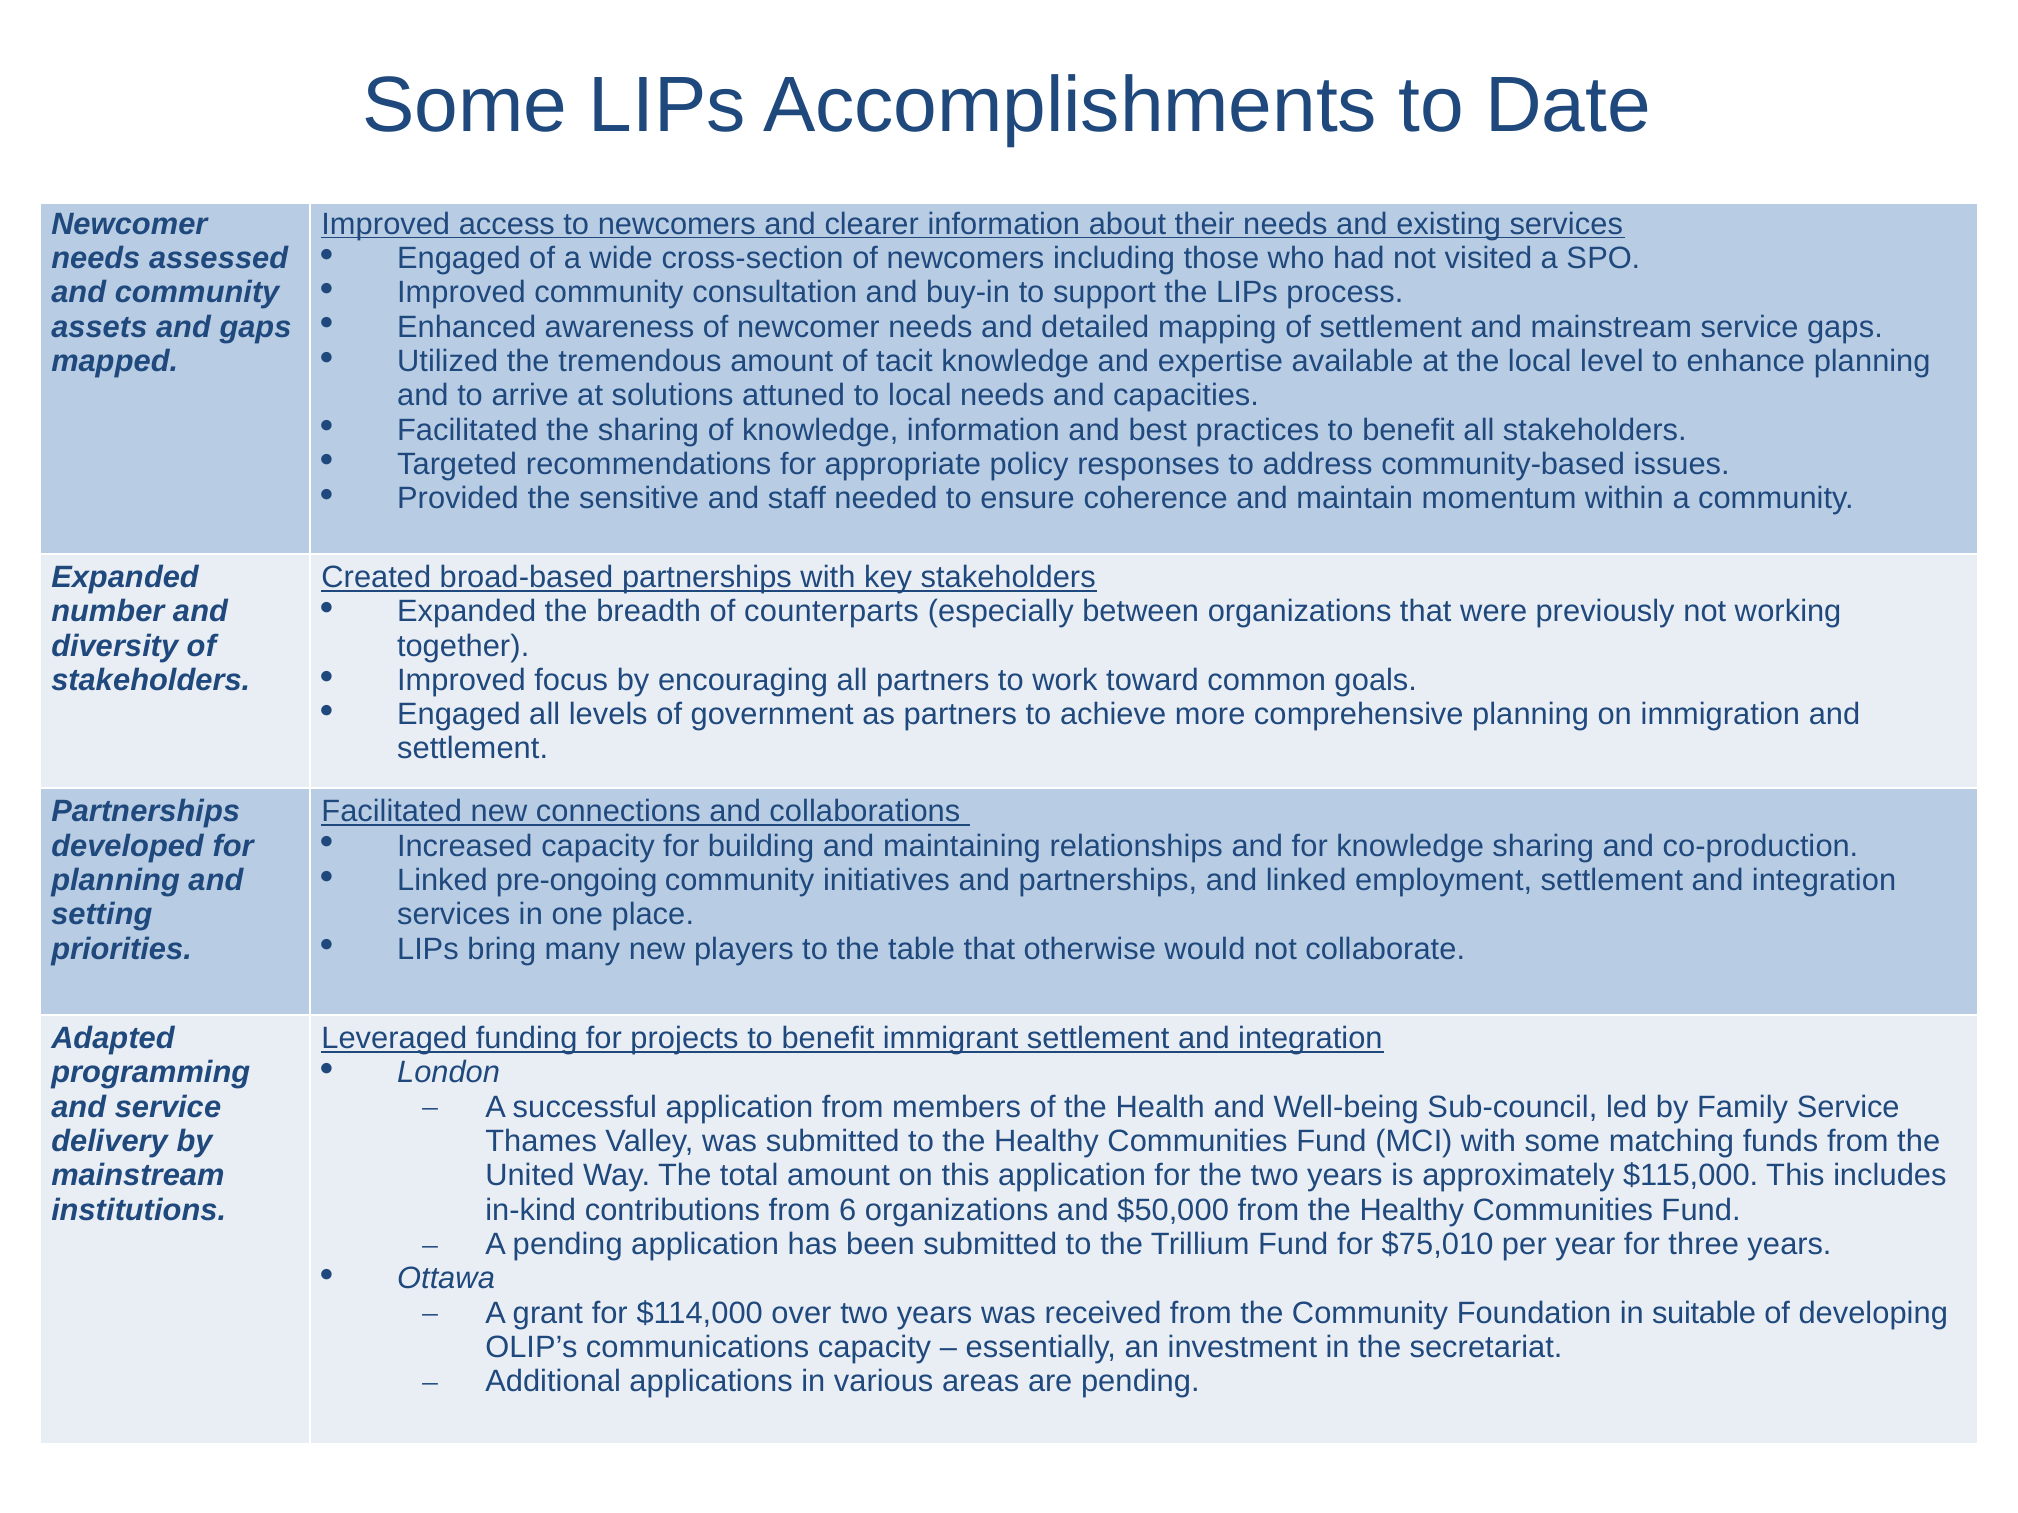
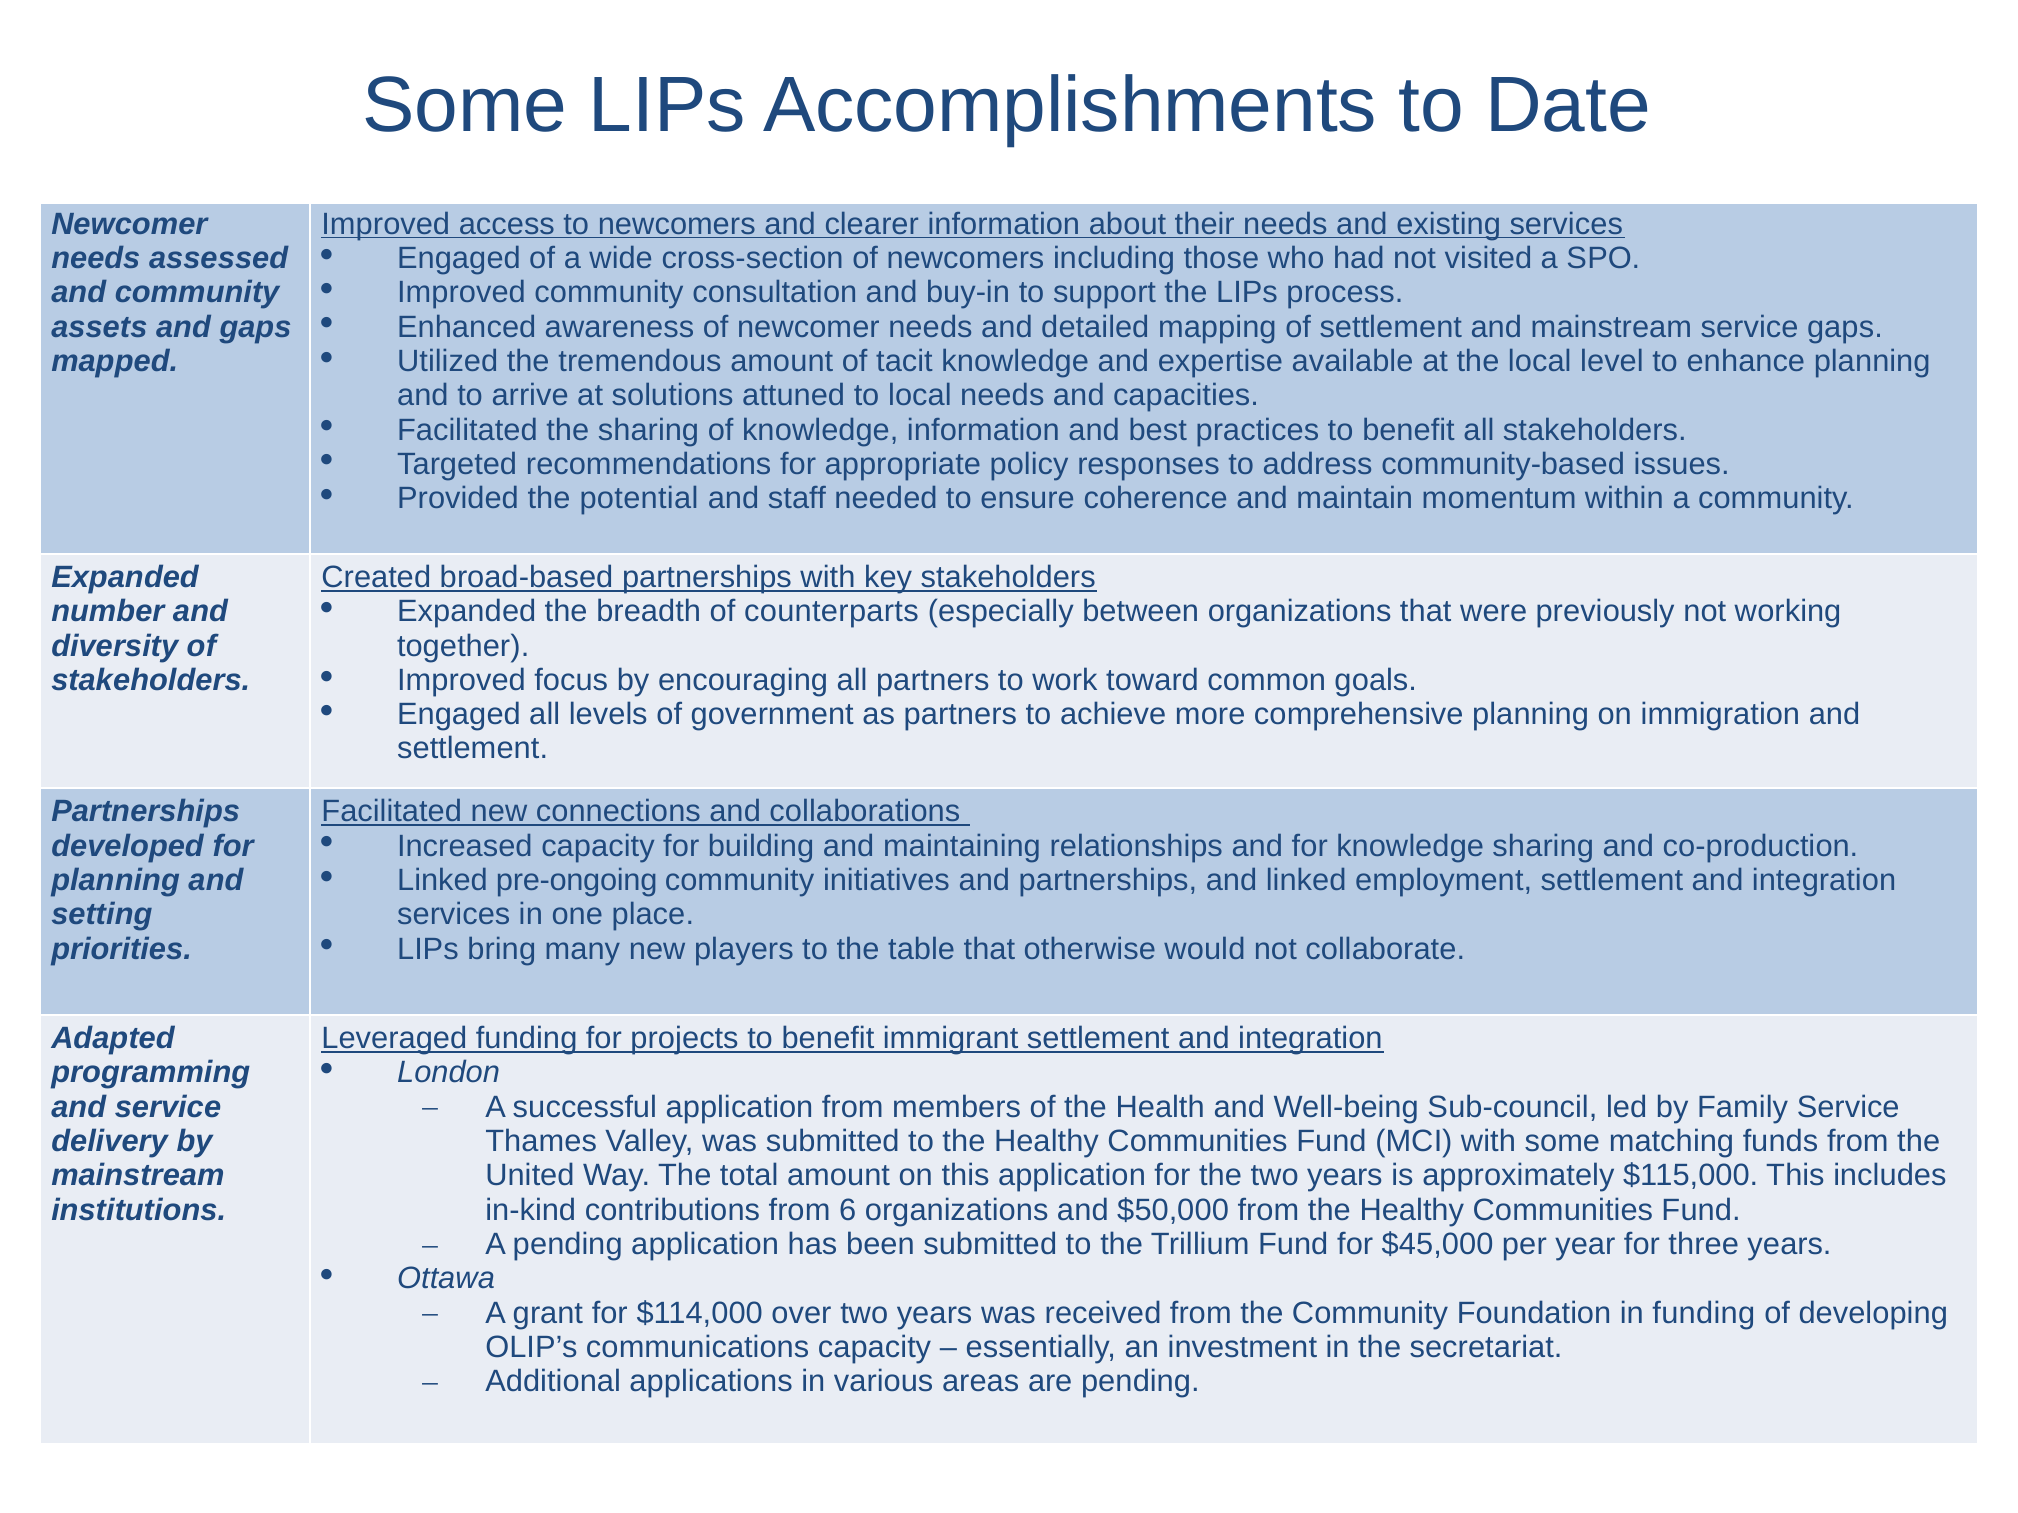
sensitive: sensitive -> potential (639, 499)
$75,010: $75,010 -> $45,000 (1438, 1245)
in suitable: suitable -> funding (1704, 1313)
